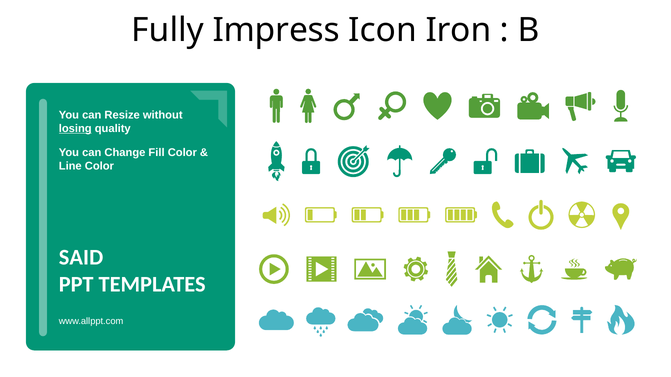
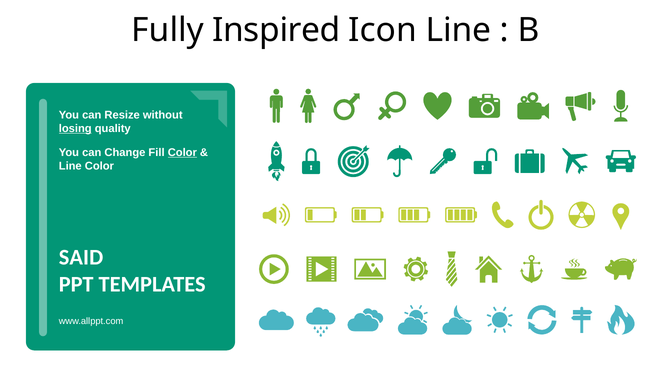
Impress: Impress -> Inspired (276, 30)
Icon Iron: Iron -> Line (458, 30)
Color underline: none -> present (182, 153)
